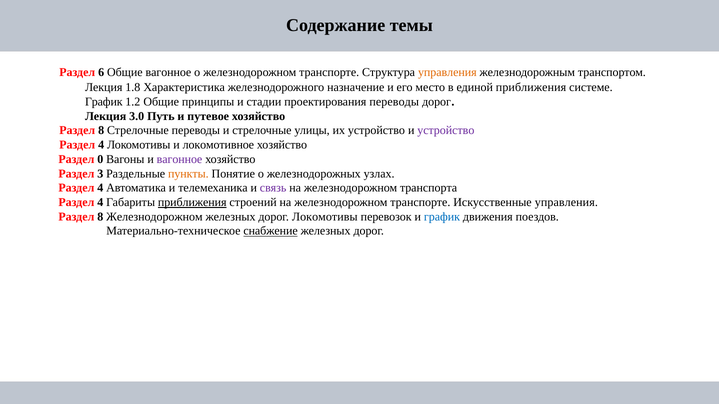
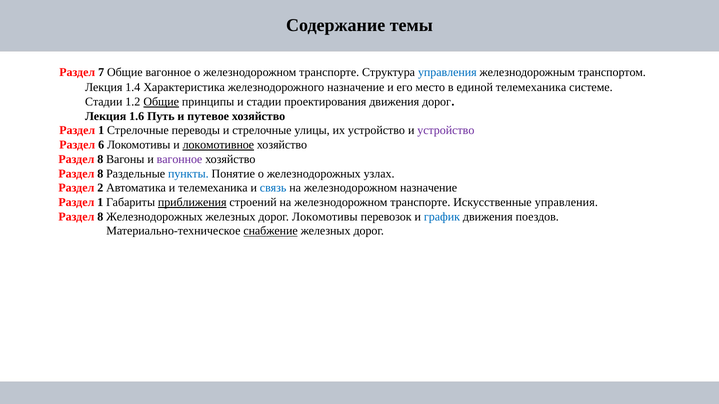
6: 6 -> 7 (101, 72)
управления colour: orange -> blue (447, 72)
1.8: 1.8 -> 1.4 (133, 88)
единой приближения: приближения -> телемеханика (531, 88)
График: График -> Стадии (104, 102)
Общие underline: none -> present (161, 102)
проектирования переводы: переводы -> движения (394, 102)
3.0: 3.0 -> 1.6 (137, 116)
8: 8 -> 1 (101, 131)
4: 4 -> 6 (101, 145)
локомотивное underline: none -> present (218, 145)
0: 0 -> 8 (100, 159)
3: 3 -> 8 (100, 174)
пункты colour: orange -> blue (188, 174)
4: 4 -> 2 (100, 188)
связь colour: purple -> blue (273, 188)
железнодорожном транспорта: транспорта -> назначение (429, 188)
4: 4 -> 1 (100, 203)
8 Железнодорожном: Железнодорожном -> Железнодорожных (154, 217)
